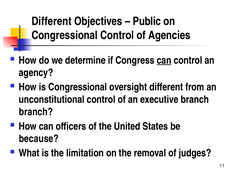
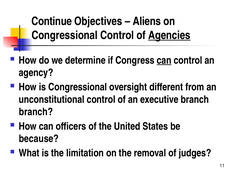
Different: Different -> Continue (52, 21)
Public: Public -> Aliens (147, 21)
Agencies underline: none -> present (169, 35)
